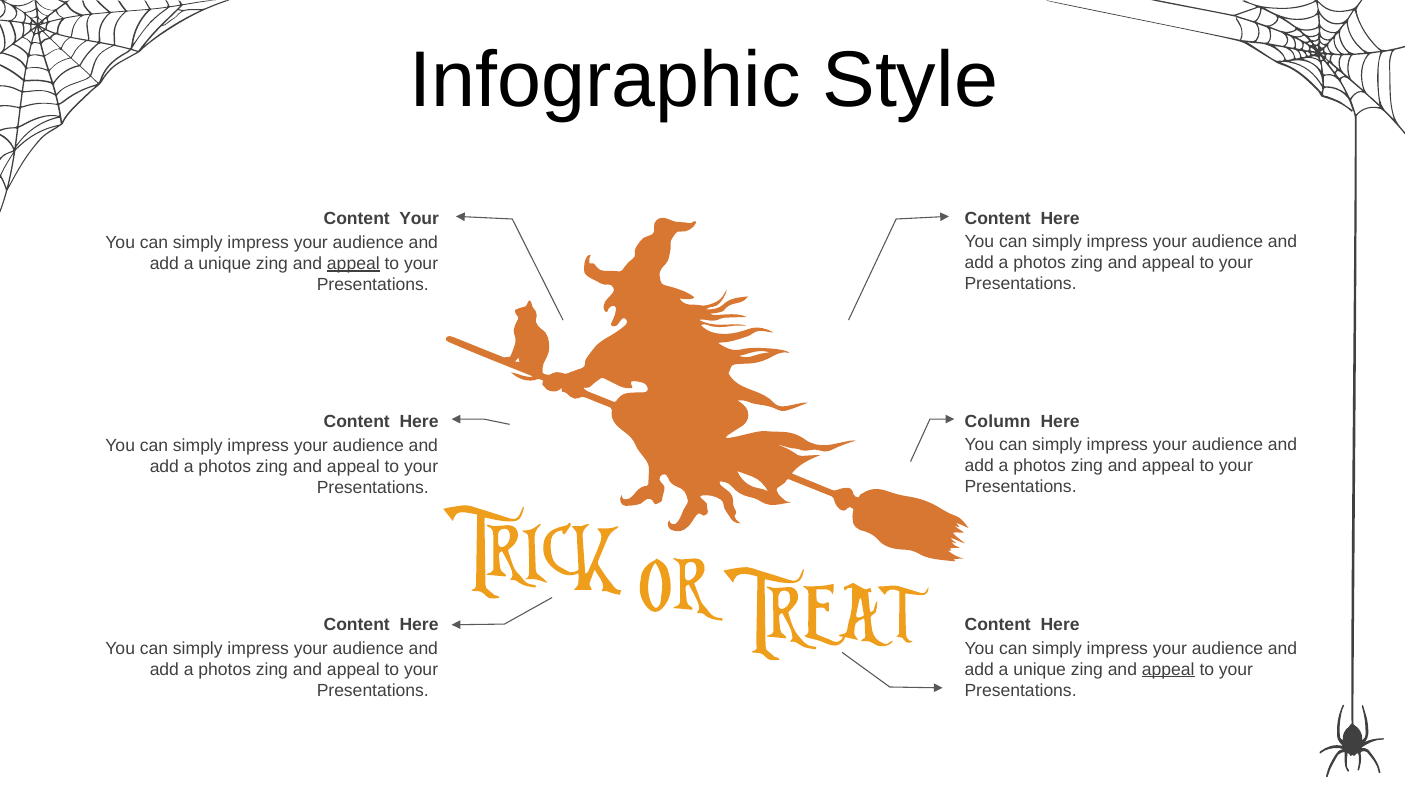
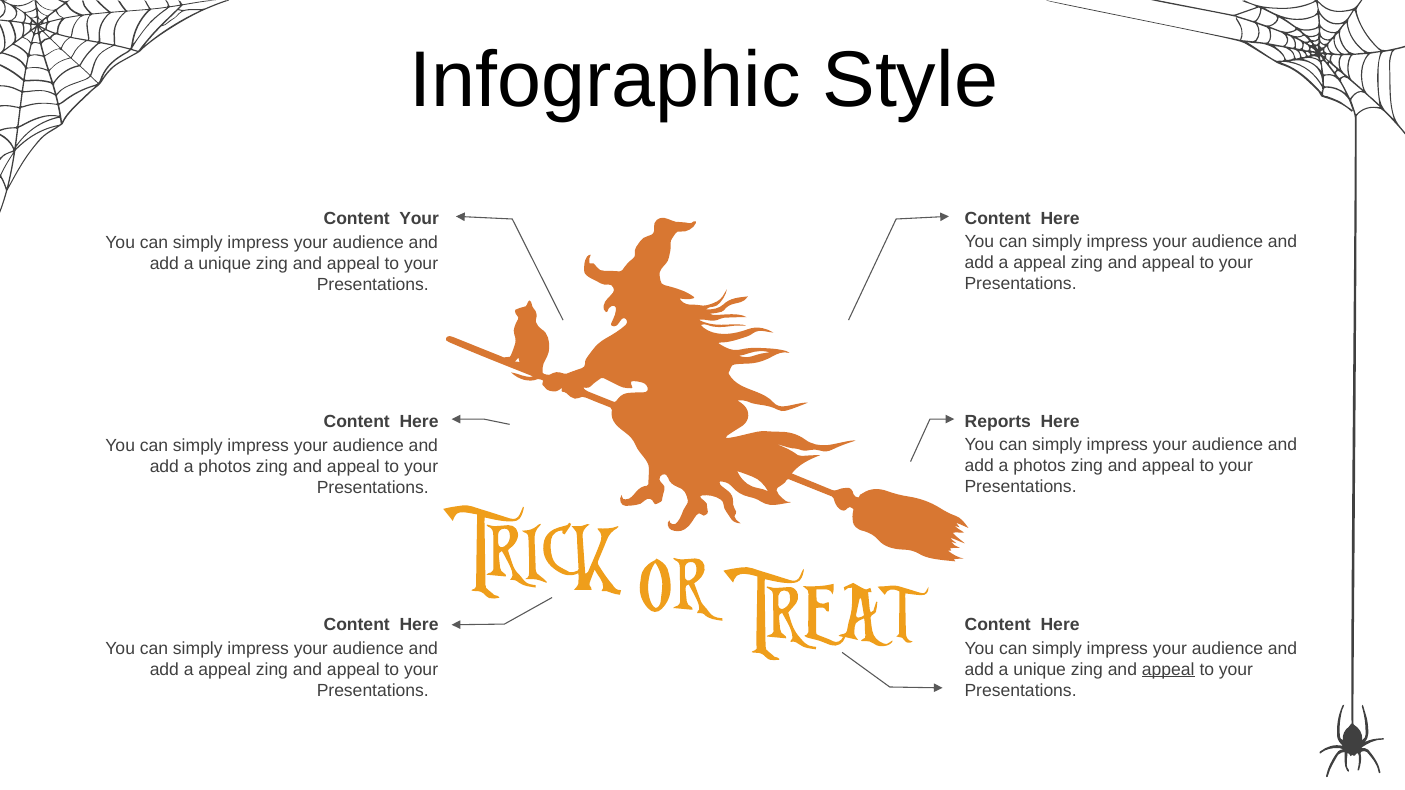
photos: photos -> appeal (1040, 263)
appeal underline: present -> none (353, 264)
Column: Column -> Reports (998, 422)
photos: photos -> appeal (225, 670)
